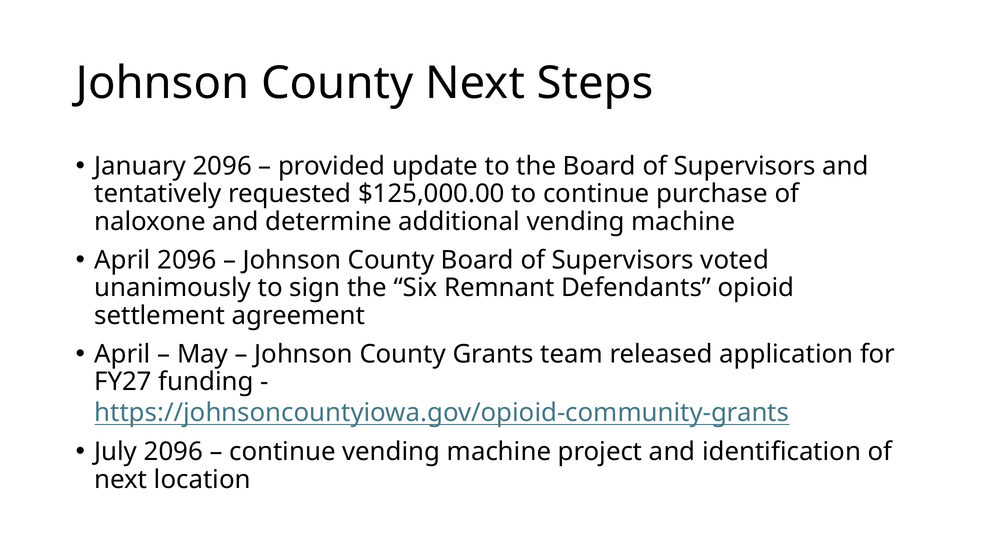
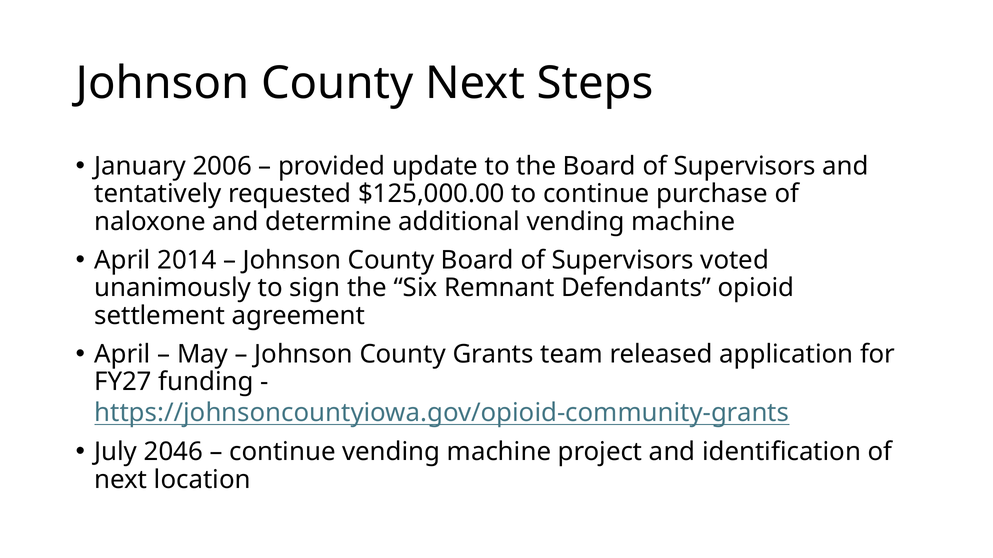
January 2096: 2096 -> 2006 (222, 166)
April 2096: 2096 -> 2014 (187, 260)
July 2096: 2096 -> 2046 (173, 452)
